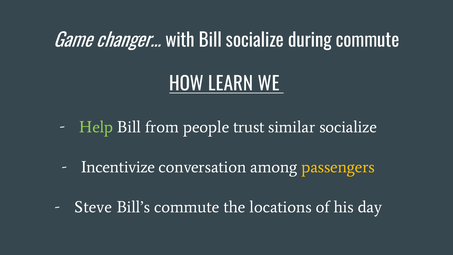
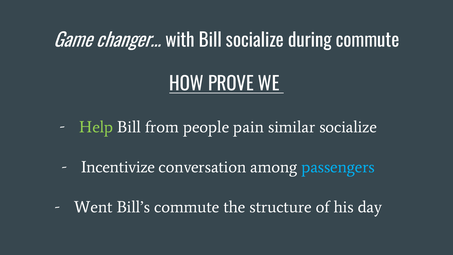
LEARN: LEARN -> PROVE (231, 84)
trust: trust -> pain (249, 127)
passengers colour: yellow -> light blue (338, 167)
Steve: Steve -> Went (93, 207)
locations: locations -> structure (281, 207)
